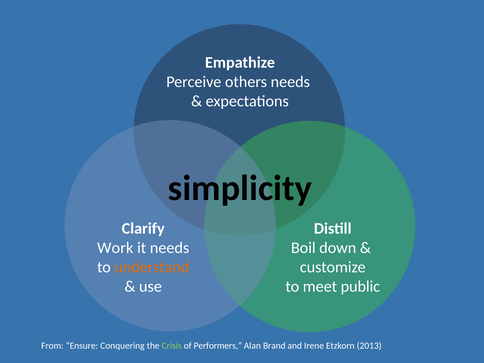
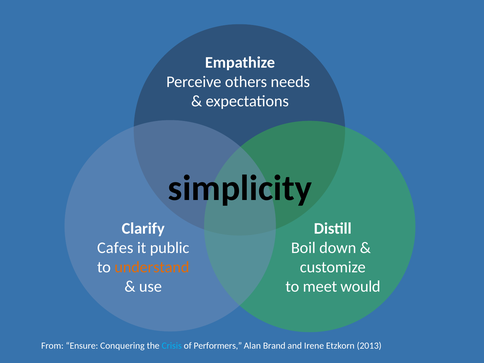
Work: Work -> Cafes (115, 248)
it needs: needs -> public (170, 248)
public: public -> would (360, 287)
Crisis colour: light green -> light blue (172, 346)
